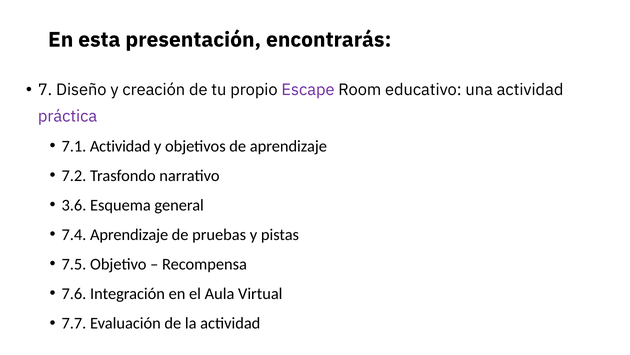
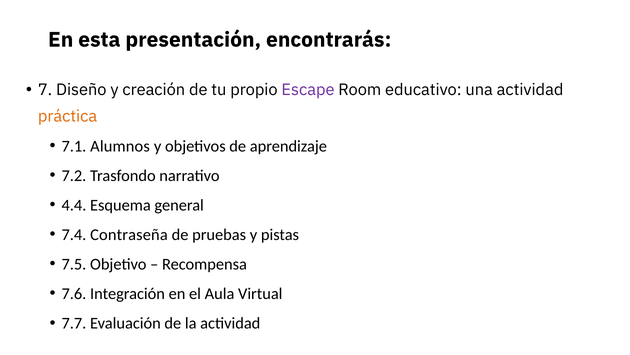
práctica colour: purple -> orange (68, 116)
7.1 Actividad: Actividad -> Alumnos (120, 146)
3.6: 3.6 -> 4.4 (74, 205)
7.4 Aprendizaje: Aprendizaje -> Contraseña (129, 234)
